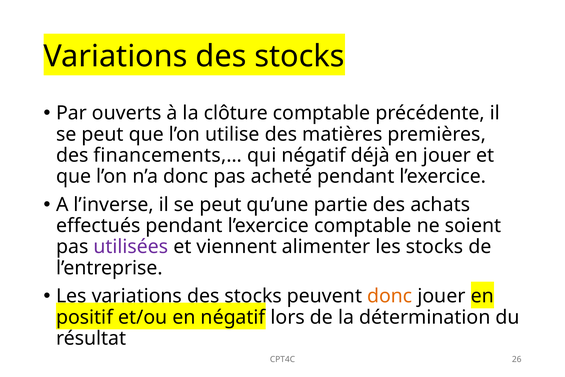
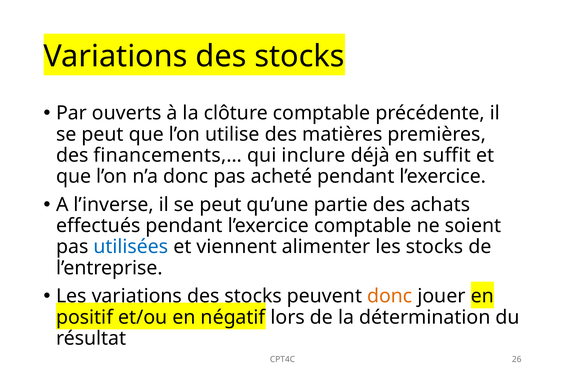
qui négatif: négatif -> inclure (313, 155)
en jouer: jouer -> suffit (447, 155)
utilisées colour: purple -> blue (131, 247)
